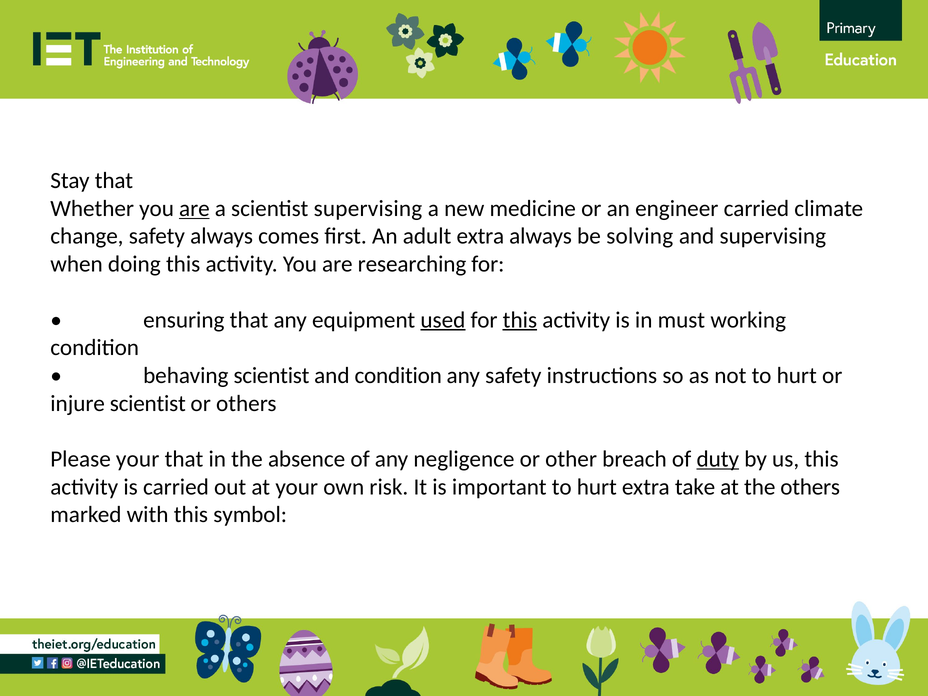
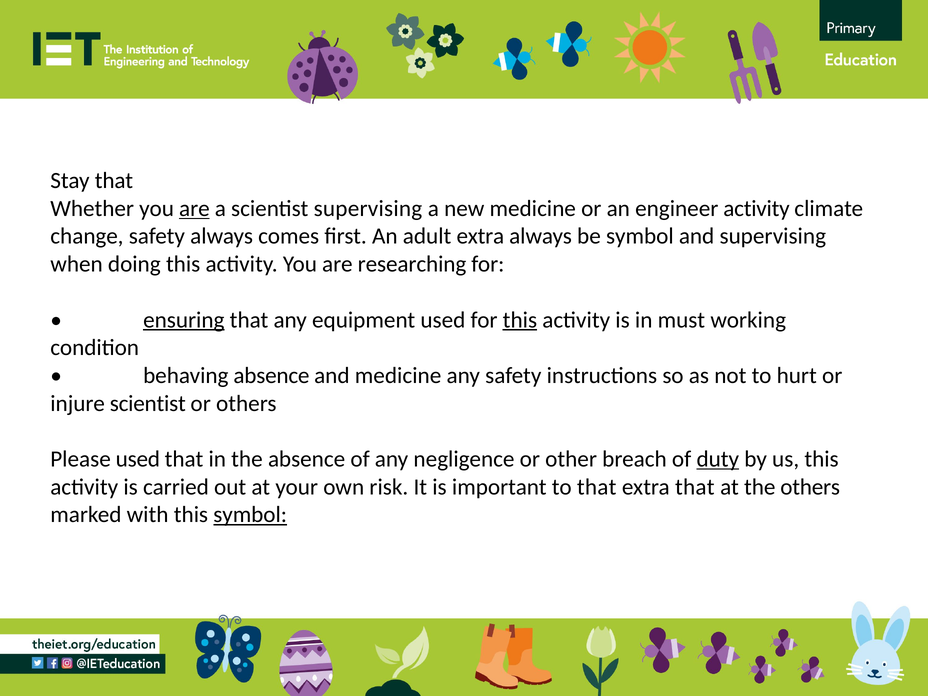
engineer carried: carried -> activity (756, 208)
be solving: solving -> symbol (640, 236)
ensuring underline: none -> present (184, 320)
used underline: present -> none (443, 320)
behaving scientist: scientist -> absence (271, 376)
and condition: condition -> medicine (398, 376)
Please your: your -> used (138, 459)
important to hurt: hurt -> that (597, 487)
extra take: take -> that (695, 487)
symbol underline: none -> present (250, 515)
